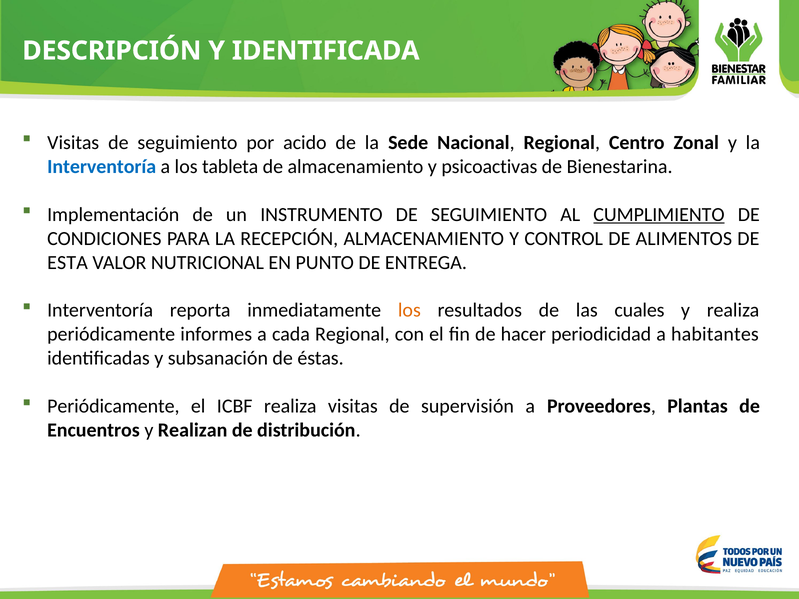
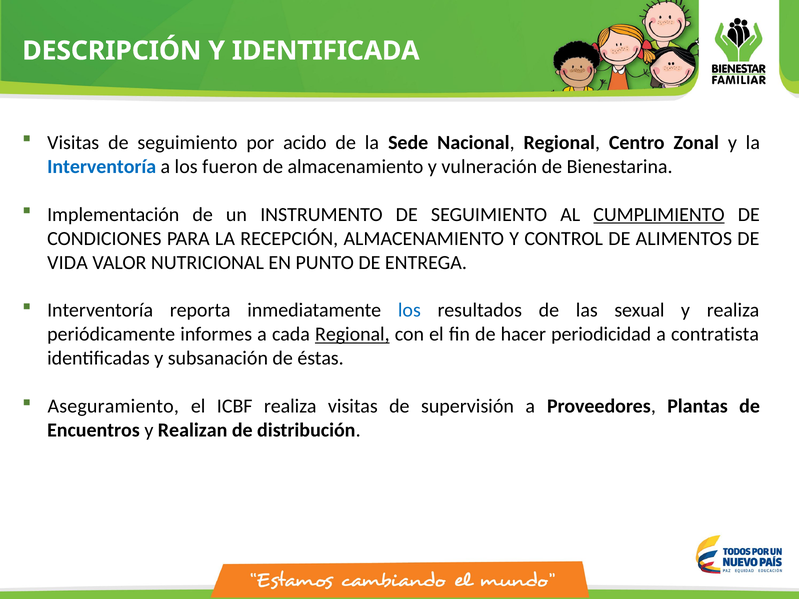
tableta: tableta -> fueron (230, 167)
psicoactivas: psicoactivas -> vulneración (489, 167)
ESTA: ESTA -> VIDA (67, 263)
los colour: orange -> blue (409, 310)
cuales: cuales -> sexual (639, 310)
Regional underline: none -> present (352, 334)
habitantes: habitantes -> contratista (715, 334)
Periódicamente: Periódicamente -> Aseguramiento (113, 406)
